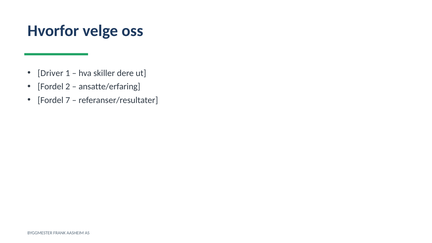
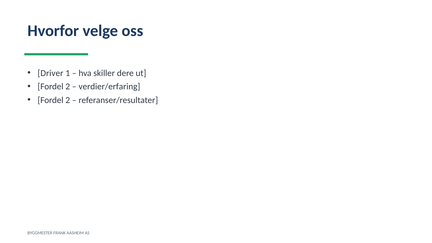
ansatte/erfaring: ansatte/erfaring -> verdier/erfaring (109, 87)
7: 7 -> 2 (68, 100)
